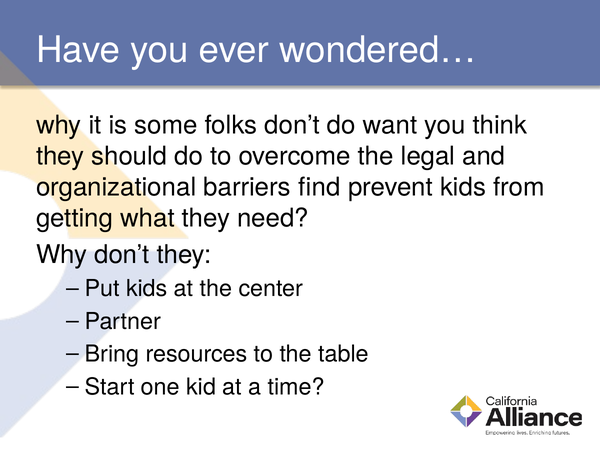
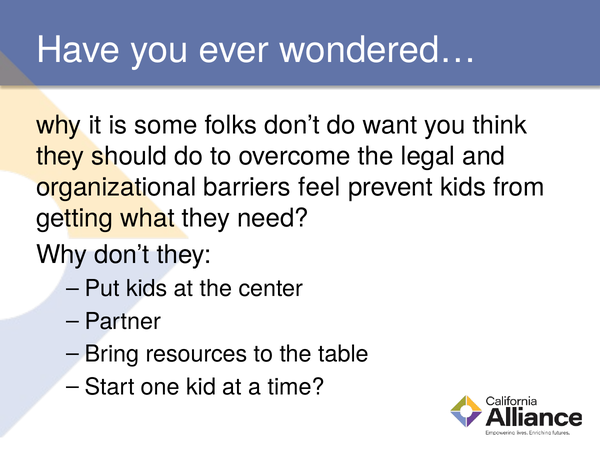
find: find -> feel (319, 187)
